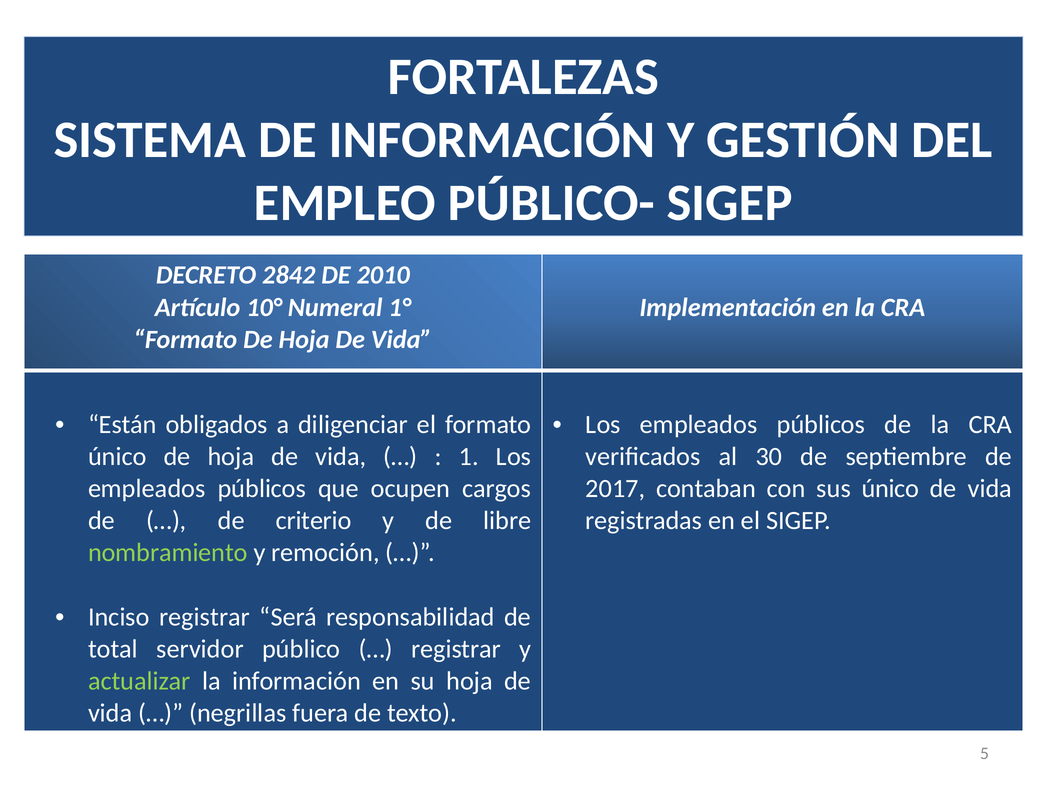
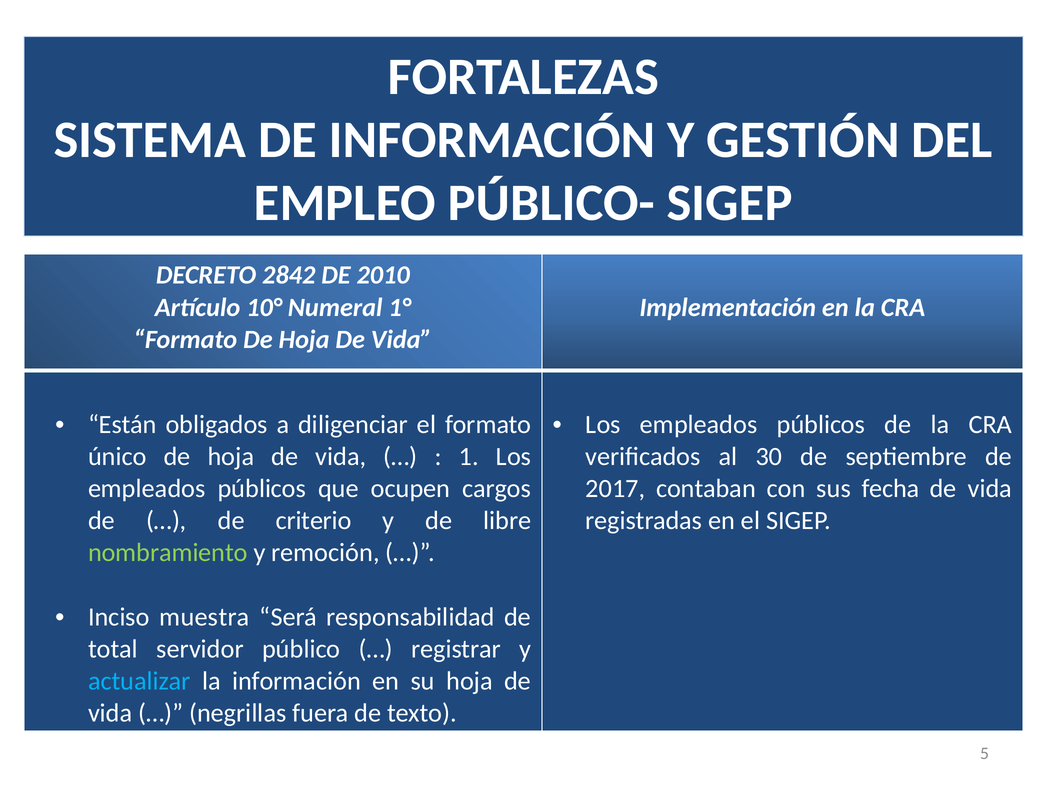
sus único: único -> fecha (890, 489)
Inciso registrar: registrar -> muestra (204, 617)
actualizar colour: light green -> light blue (139, 681)
